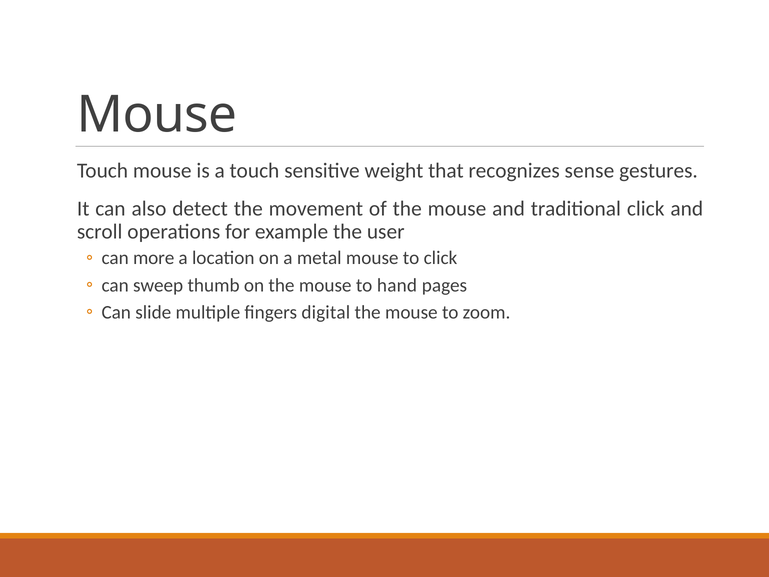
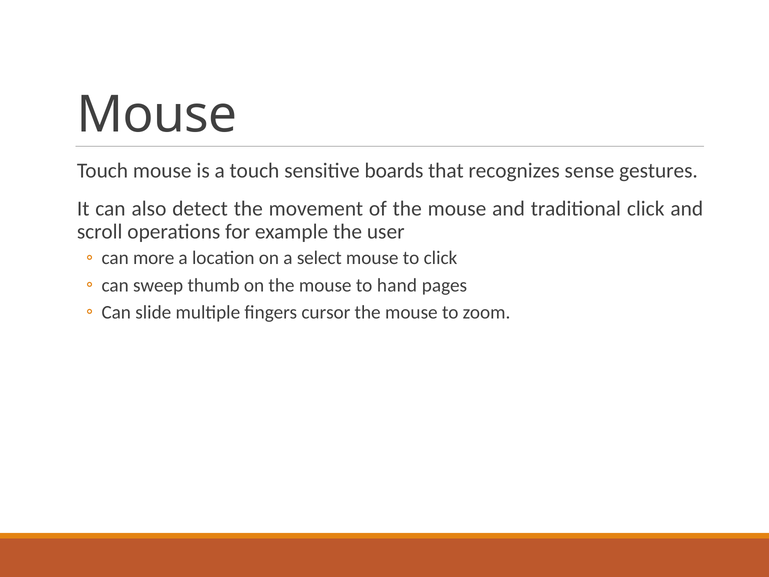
weight: weight -> boards (394, 171)
metal: metal -> select (319, 258)
digital: digital -> cursor (326, 312)
